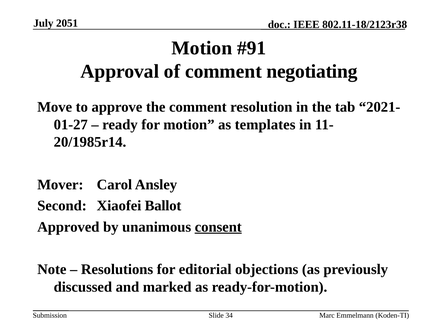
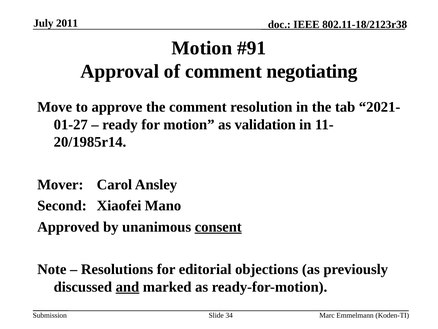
2051: 2051 -> 2011 (67, 23)
templates: templates -> validation (265, 124)
Ballot: Ballot -> Mano (163, 205)
and underline: none -> present (127, 287)
